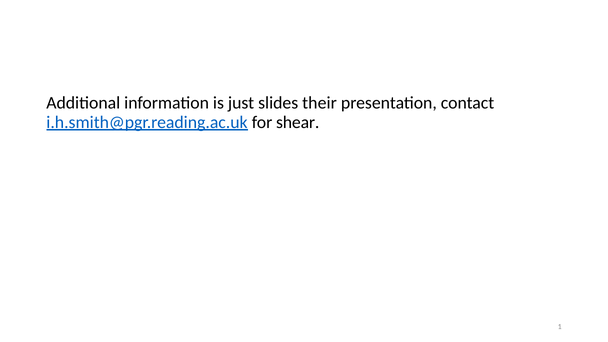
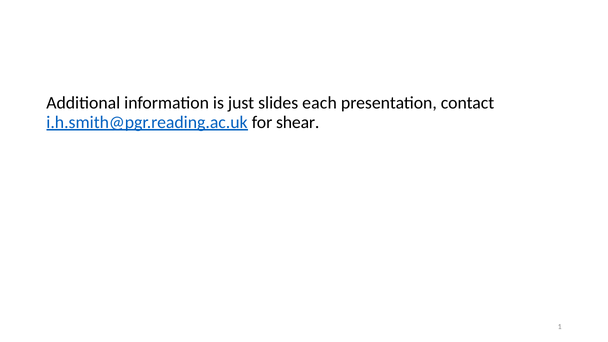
their: their -> each (320, 103)
